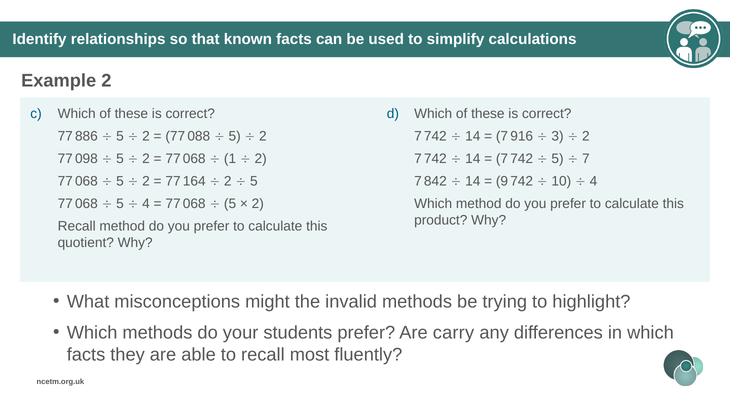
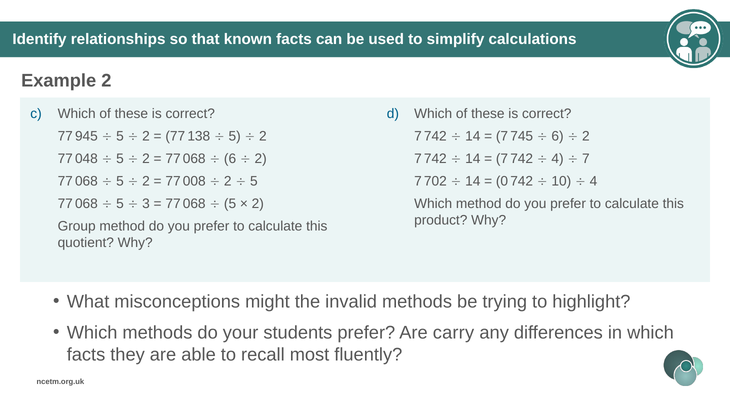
886: 886 -> 945 (86, 136)
088: 088 -> 138 (199, 136)
916: 916 -> 745 (522, 136)
3: 3 -> 6 (558, 136)
098: 098 -> 048 (86, 158)
1: 1 -> 6 (230, 158)
5: 5 -> 4 (558, 158)
164: 164 -> 008 (194, 181)
842: 842 -> 702 (435, 181)
9: 9 -> 0 (502, 181)
4: 4 -> 3 (146, 203)
Recall: Recall -> Group (77, 226)
